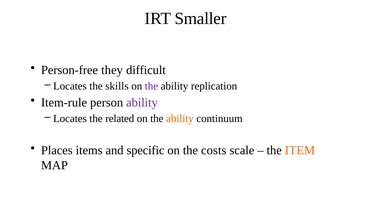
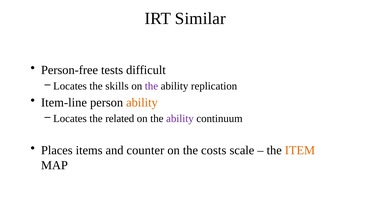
Smaller: Smaller -> Similar (200, 19)
they: they -> tests (112, 70)
Item-rule: Item-rule -> Item-line (64, 102)
ability colour: purple -> orange (142, 102)
ability colour: orange -> purple (180, 118)
specific: specific -> counter (145, 150)
